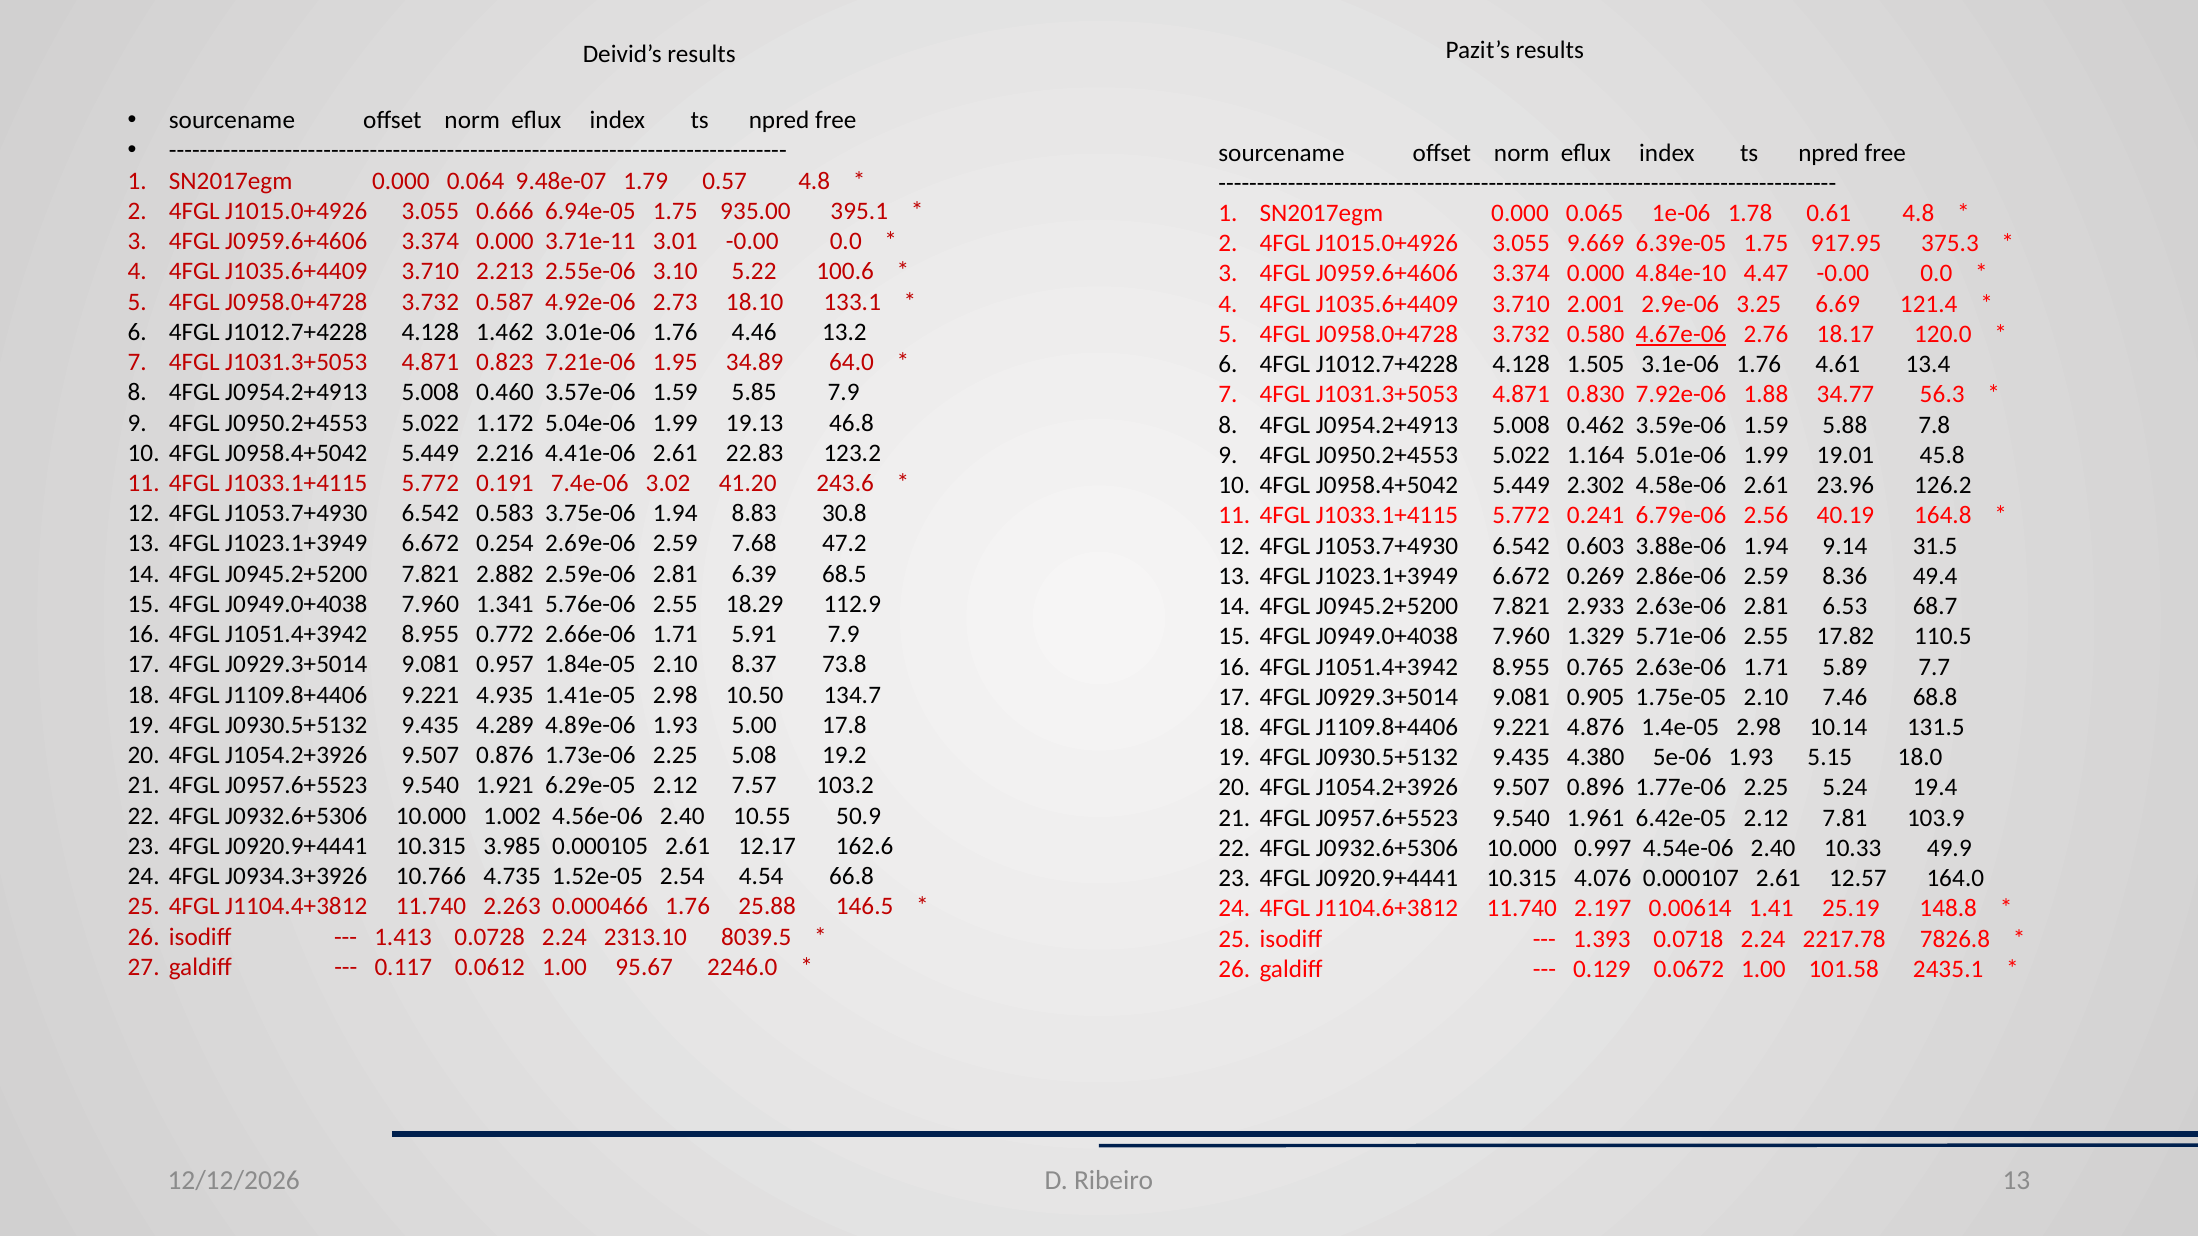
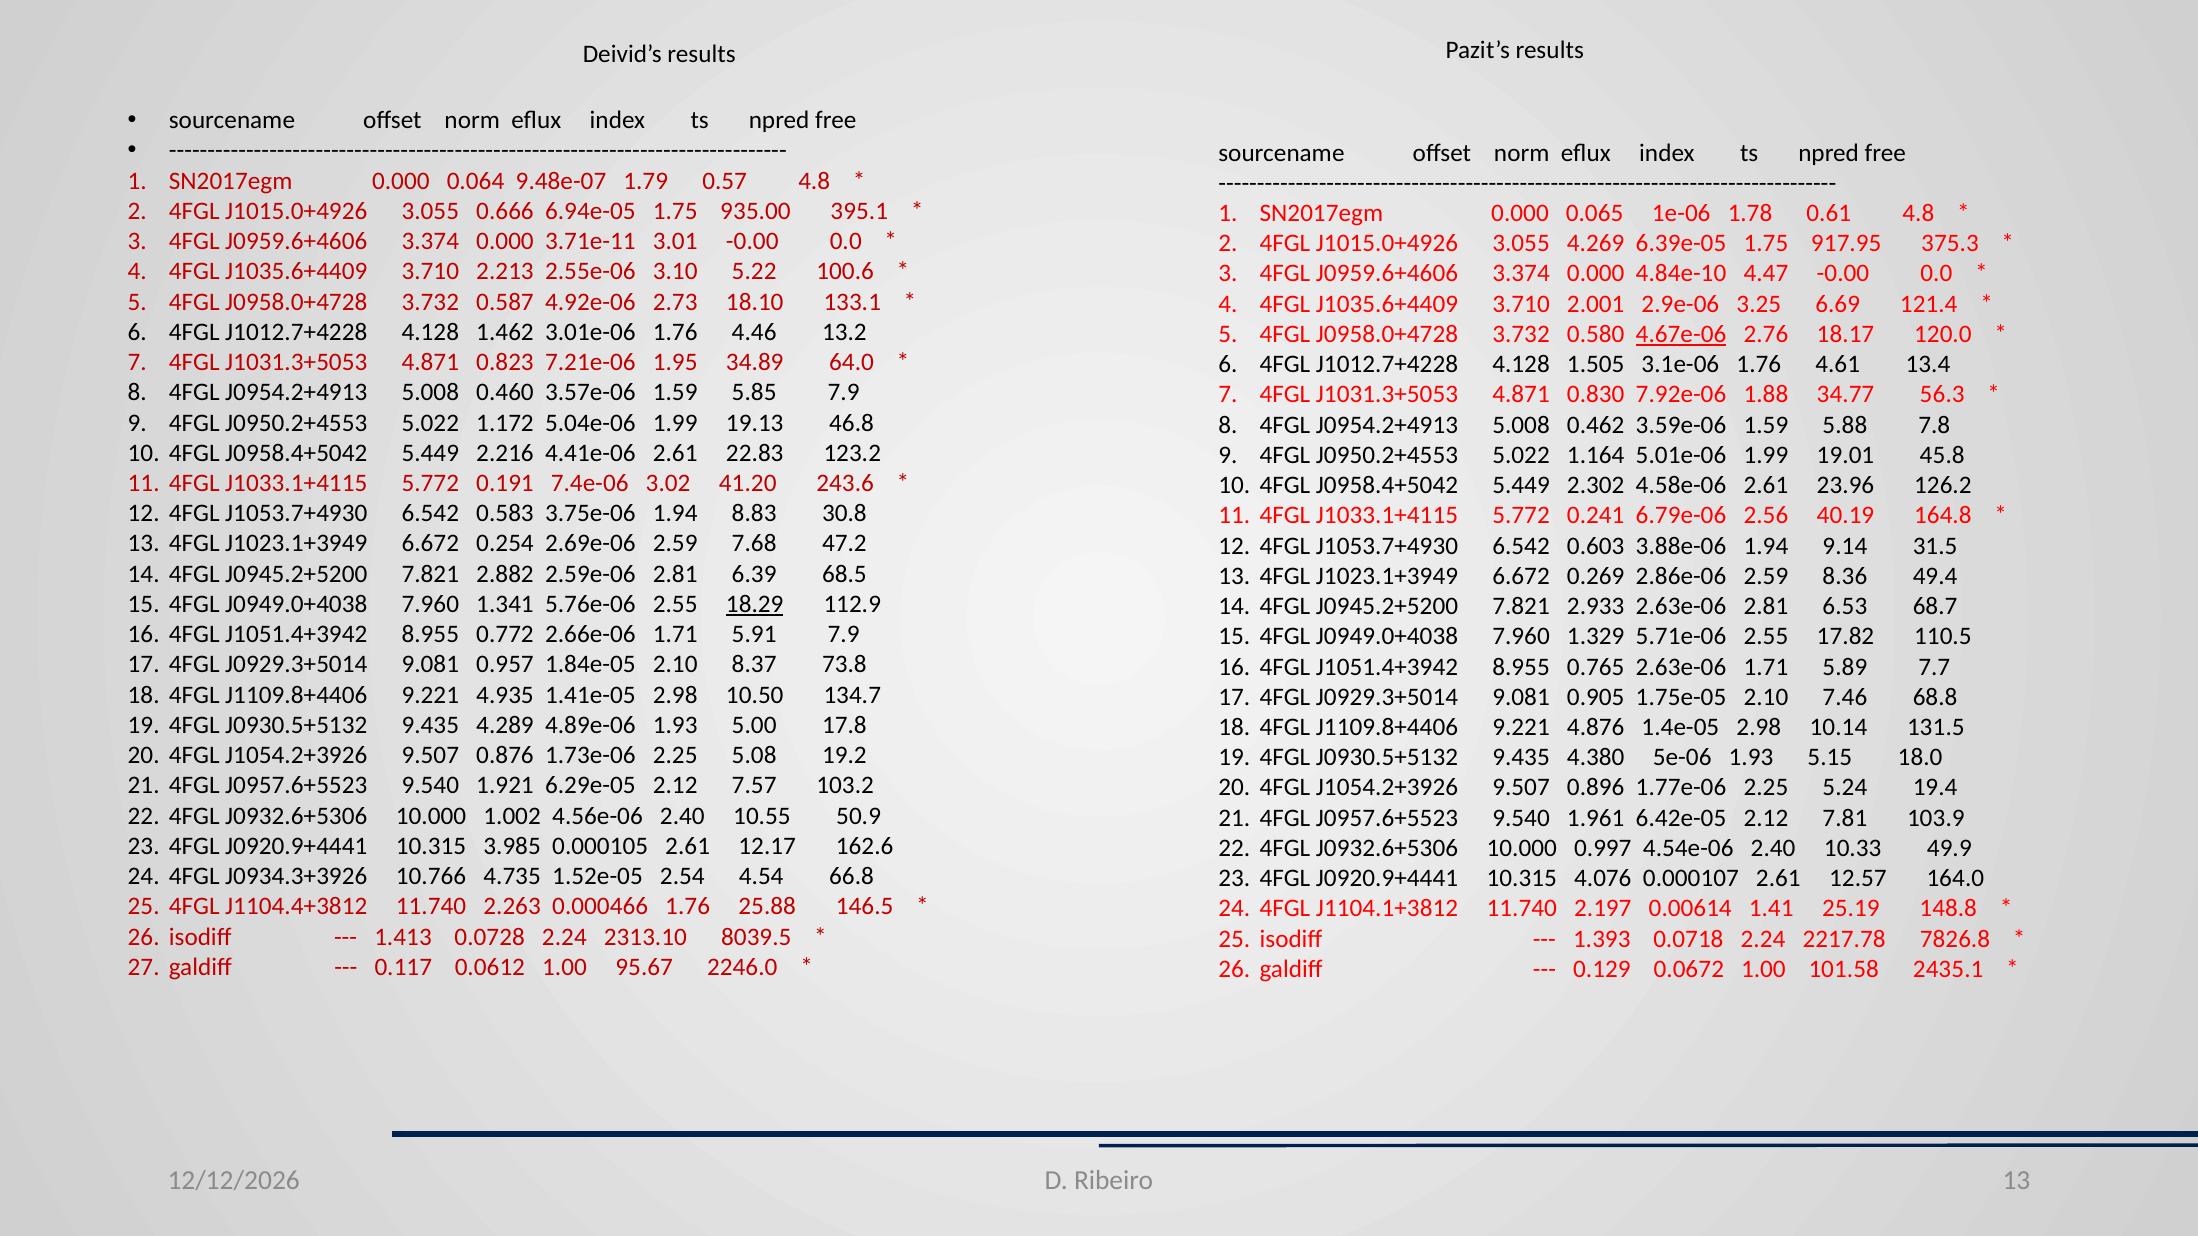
9.669: 9.669 -> 4.269 (1596, 244)
18.29 underline: none -> present (755, 604)
J1104.6+3812: J1104.6+3812 -> J1104.1+3812 (1387, 909)
